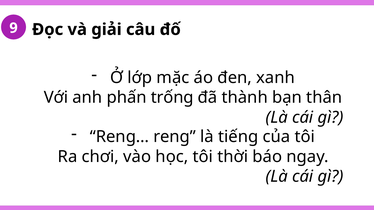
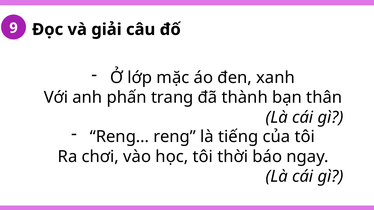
trống: trống -> trang (172, 98)
